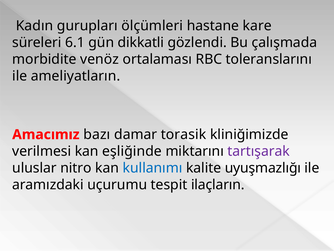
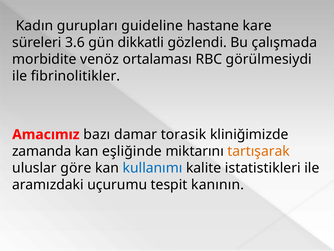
ölçümleri: ölçümleri -> guideline (152, 26)
6.1: 6.1 -> 3.6 (75, 42)
toleranslarını: toleranslarını -> görülmesiydi (269, 59)
ameliyatların: ameliyatların -> fibrinolitikler (75, 76)
verilmesi: verilmesi -> zamanda (42, 151)
tartışarak colour: purple -> orange (259, 151)
nitro: nitro -> göre (76, 168)
uyuşmazlığı: uyuşmazlığı -> istatistikleri (263, 168)
ilaçların: ilaçların -> kanının (218, 184)
